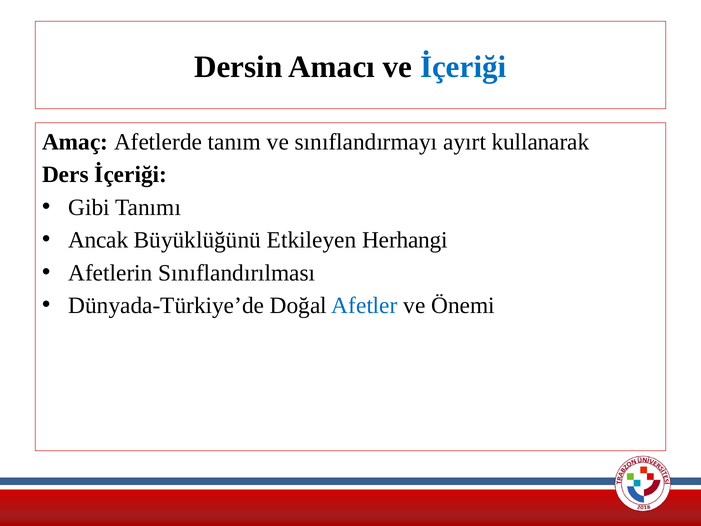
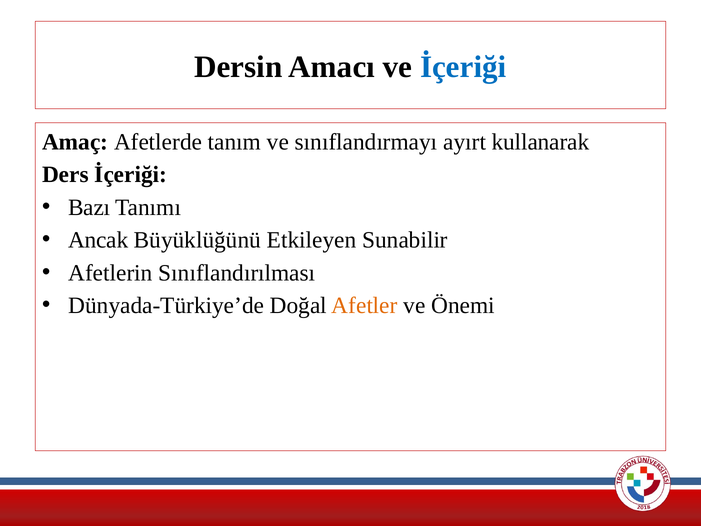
Gibi: Gibi -> Bazı (89, 207)
Herhangi: Herhangi -> Sunabilir (405, 240)
Afetler colour: blue -> orange (365, 305)
